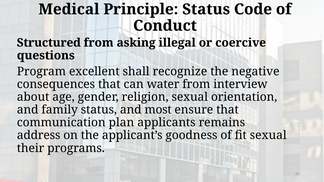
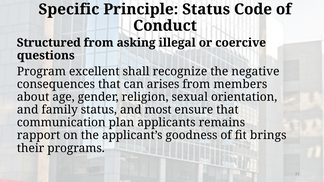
Medical: Medical -> Specific (69, 9)
water: water -> arises (163, 84)
interview: interview -> members (240, 84)
address: address -> rapport (39, 136)
fit sexual: sexual -> brings (268, 136)
